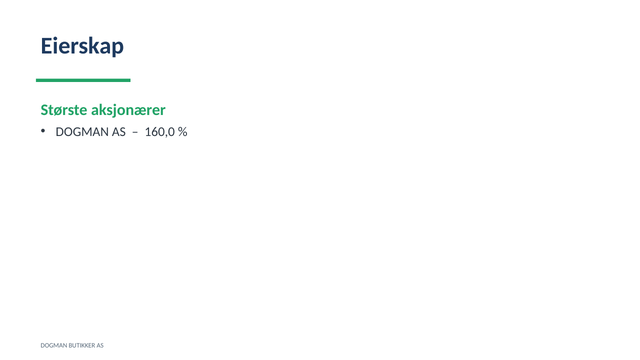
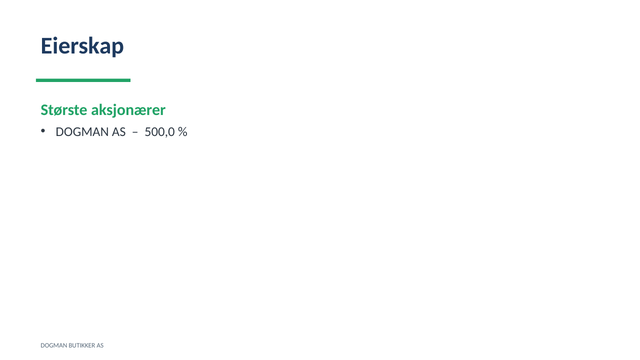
160,0: 160,0 -> 500,0 (160, 132)
